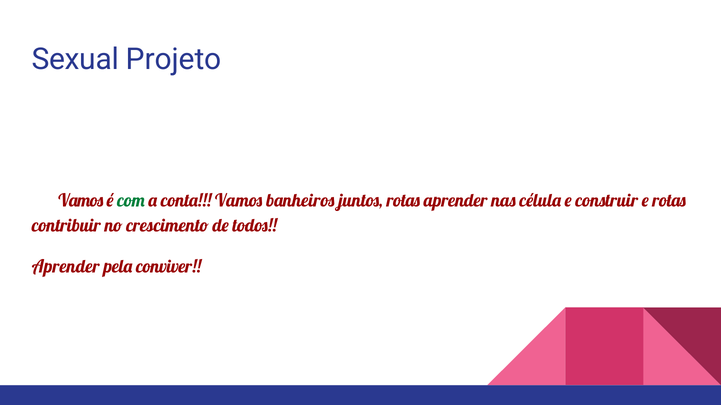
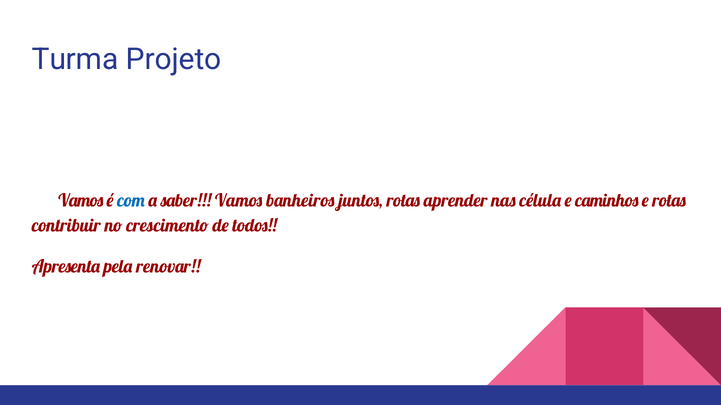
Sexual: Sexual -> Turma (75, 60)
com colour: green -> blue (131, 201)
conta: conta -> saber (186, 201)
construir: construir -> caminhos (607, 201)
Aprender: Aprender -> Apresenta (66, 267)
conviver: conviver -> renovar (168, 267)
